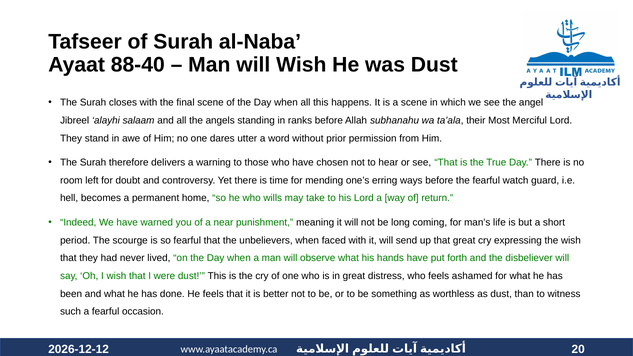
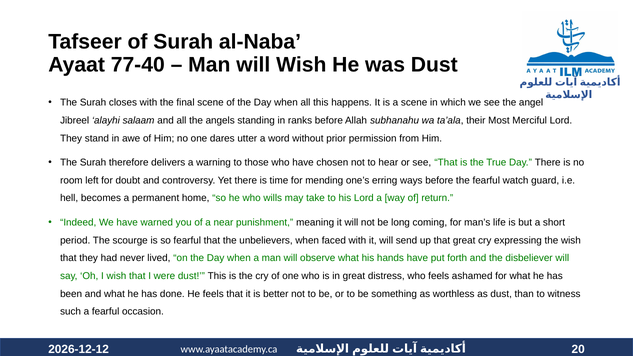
88-40: 88-40 -> 77-40 (138, 65)
